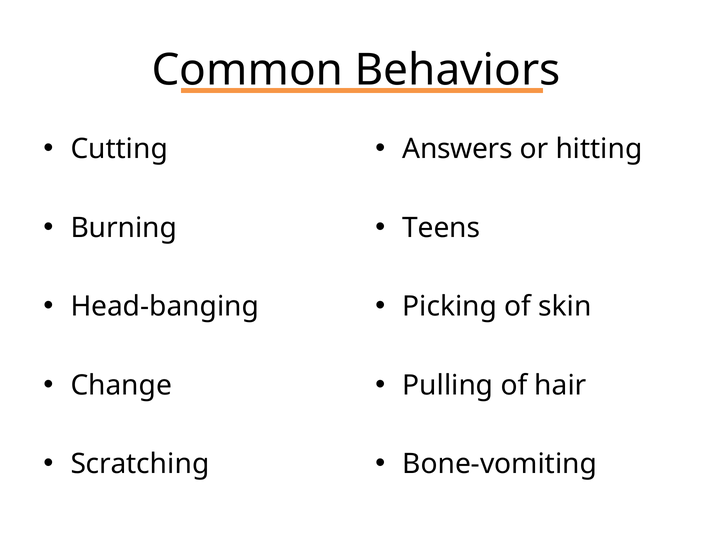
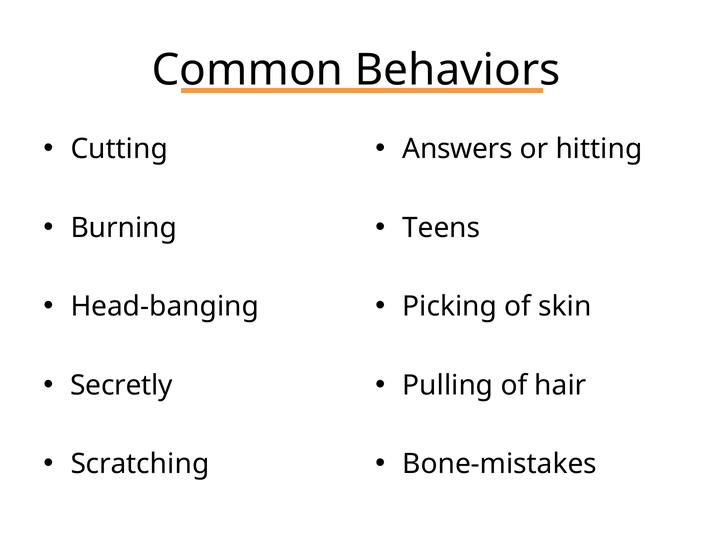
Change: Change -> Secretly (121, 385)
Bone-vomiting: Bone-vomiting -> Bone-mistakes (500, 464)
